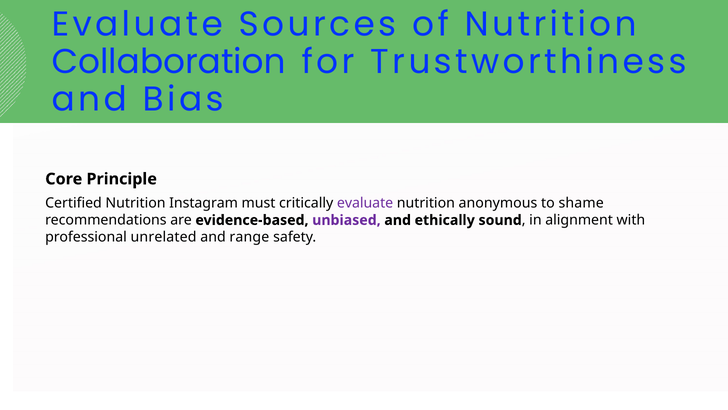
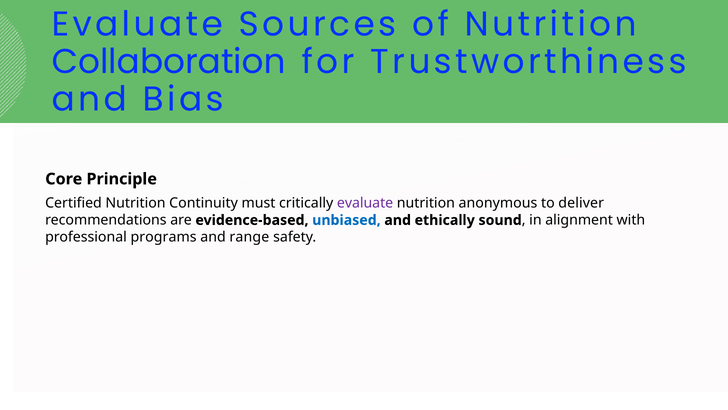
Instagram: Instagram -> Continuity (204, 203)
shame: shame -> deliver (581, 203)
unbiased colour: purple -> blue (346, 220)
unrelated: unrelated -> programs (164, 237)
